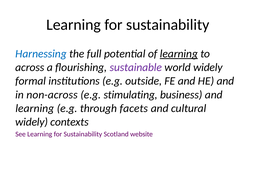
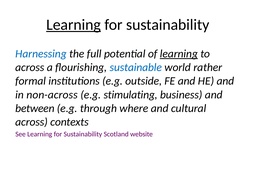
Learning underline: none -> present (74, 25)
sustainable colour: purple -> blue (136, 67)
world widely: widely -> rather (208, 67)
learning: learning -> between (35, 108)
facets: facets -> where (134, 108)
widely: widely -> across (32, 122)
